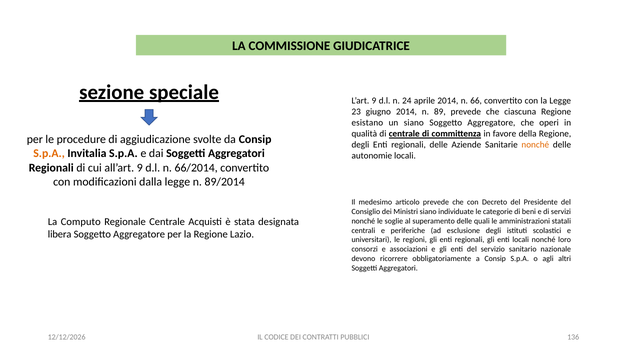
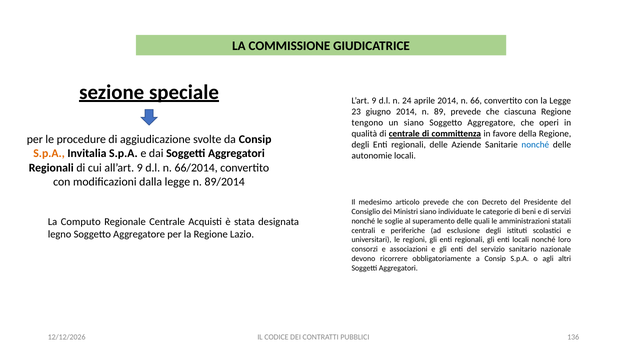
esistano: esistano -> tengono (367, 123)
nonché colour: orange -> blue (535, 145)
libera: libera -> legno (60, 234)
